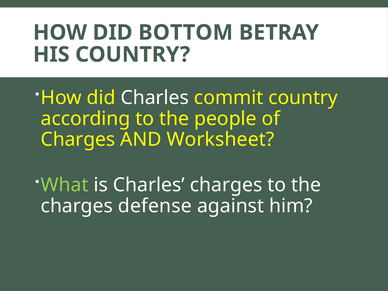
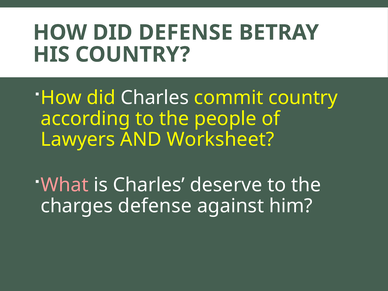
DID BOTTOM: BOTTOM -> DEFENSE (186, 33)
Charges: Charges -> Lawyers (78, 140)
What colour: light green -> pink (65, 185)
Charles charges: charges -> deserve (226, 185)
